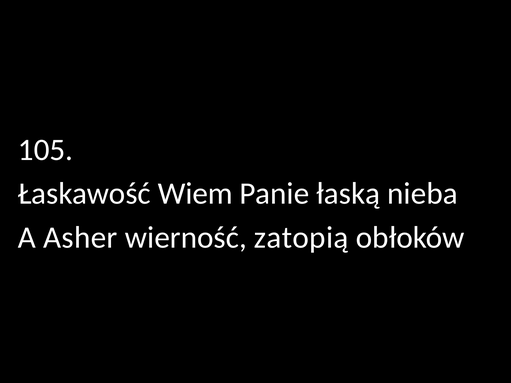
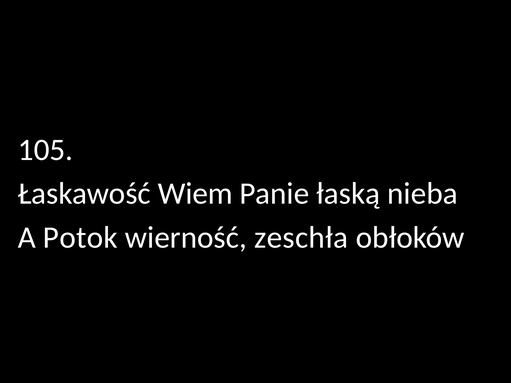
Asher: Asher -> Potok (80, 238)
zatopią: zatopią -> zeschła (301, 238)
